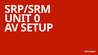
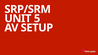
0: 0 -> 5 (37, 19)
